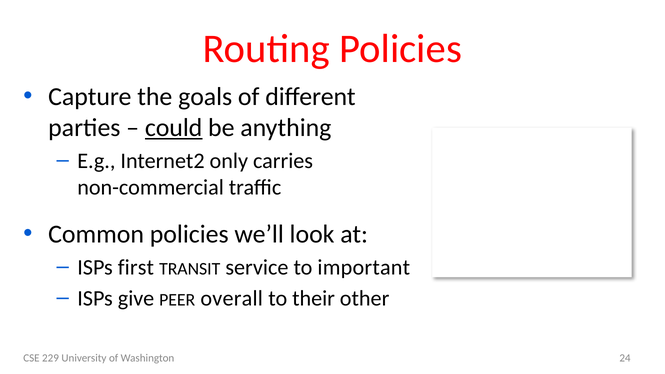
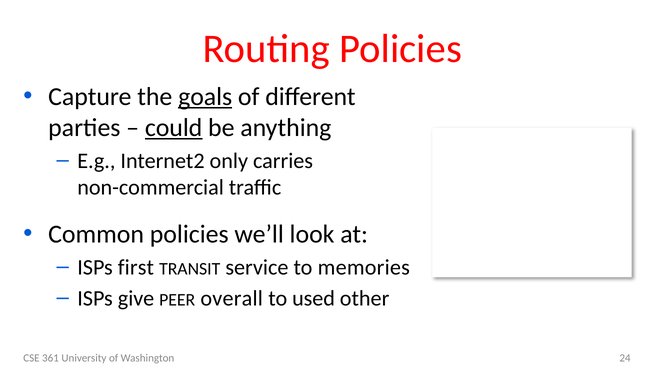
goals underline: none -> present (205, 97)
important: important -> memories (364, 267)
their: their -> used (314, 298)
229: 229 -> 361 (51, 358)
